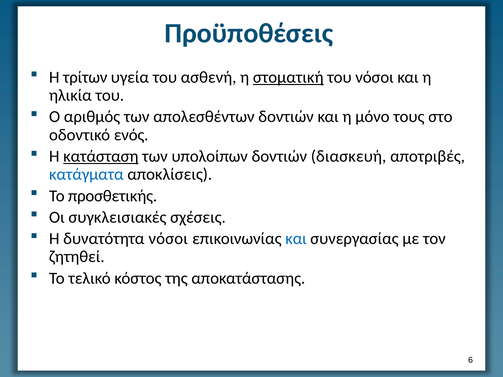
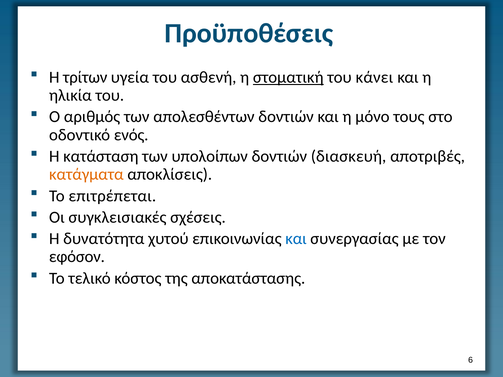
του νόσοι: νόσοι -> κάνει (374, 77)
κατάσταση underline: present -> none (101, 156)
κατάγματα colour: blue -> orange (86, 174)
προσθετικής: προσθετικής -> επιτρέπεται (112, 196)
δυνατότητα νόσοι: νόσοι -> χυτού (168, 239)
ζητηθεί: ζητηθεί -> εφόσον (77, 257)
